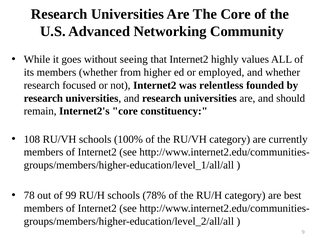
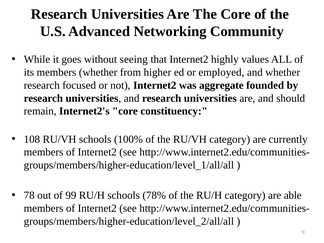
relentless: relentless -> aggregate (221, 85)
best: best -> able (293, 195)
